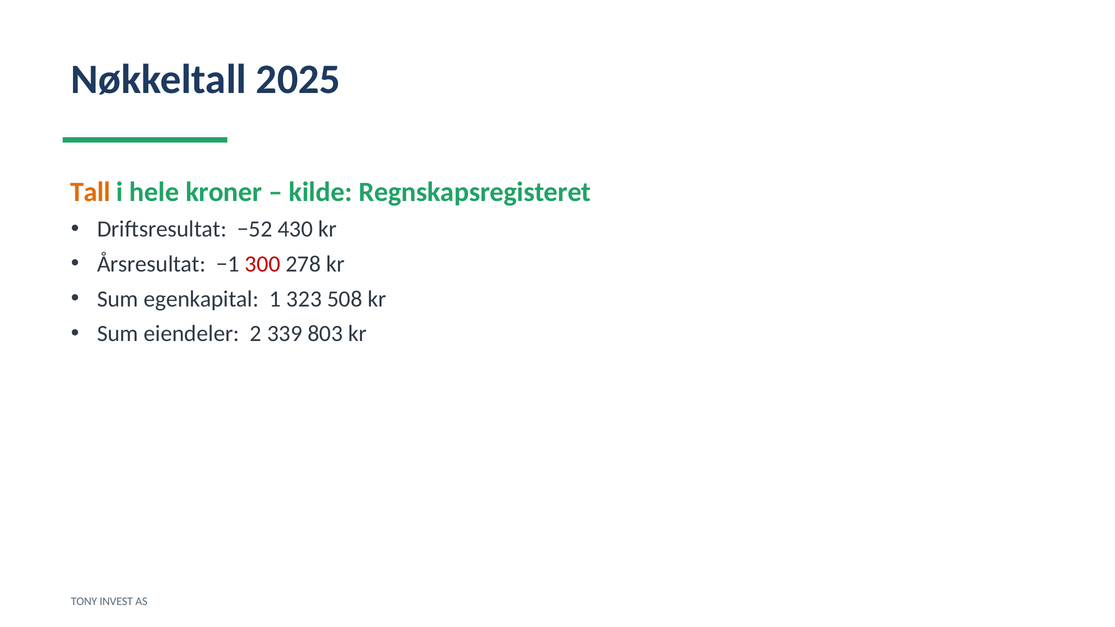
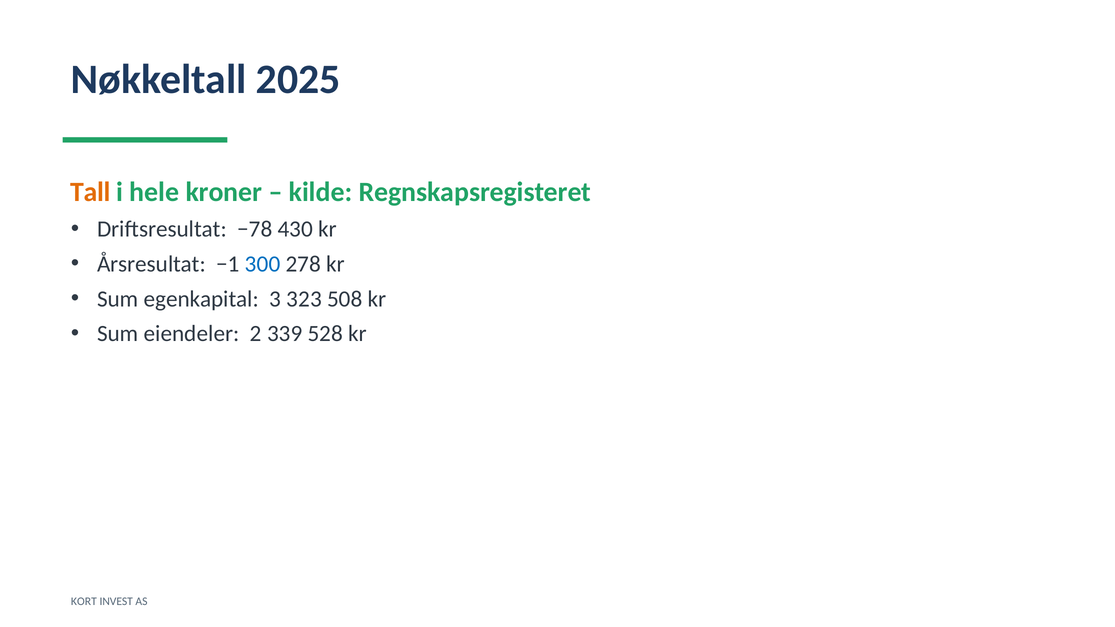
−52: −52 -> −78 (255, 229)
300 colour: red -> blue (263, 264)
1: 1 -> 3 (275, 299)
803: 803 -> 528 (325, 334)
TONY: TONY -> KORT (84, 602)
